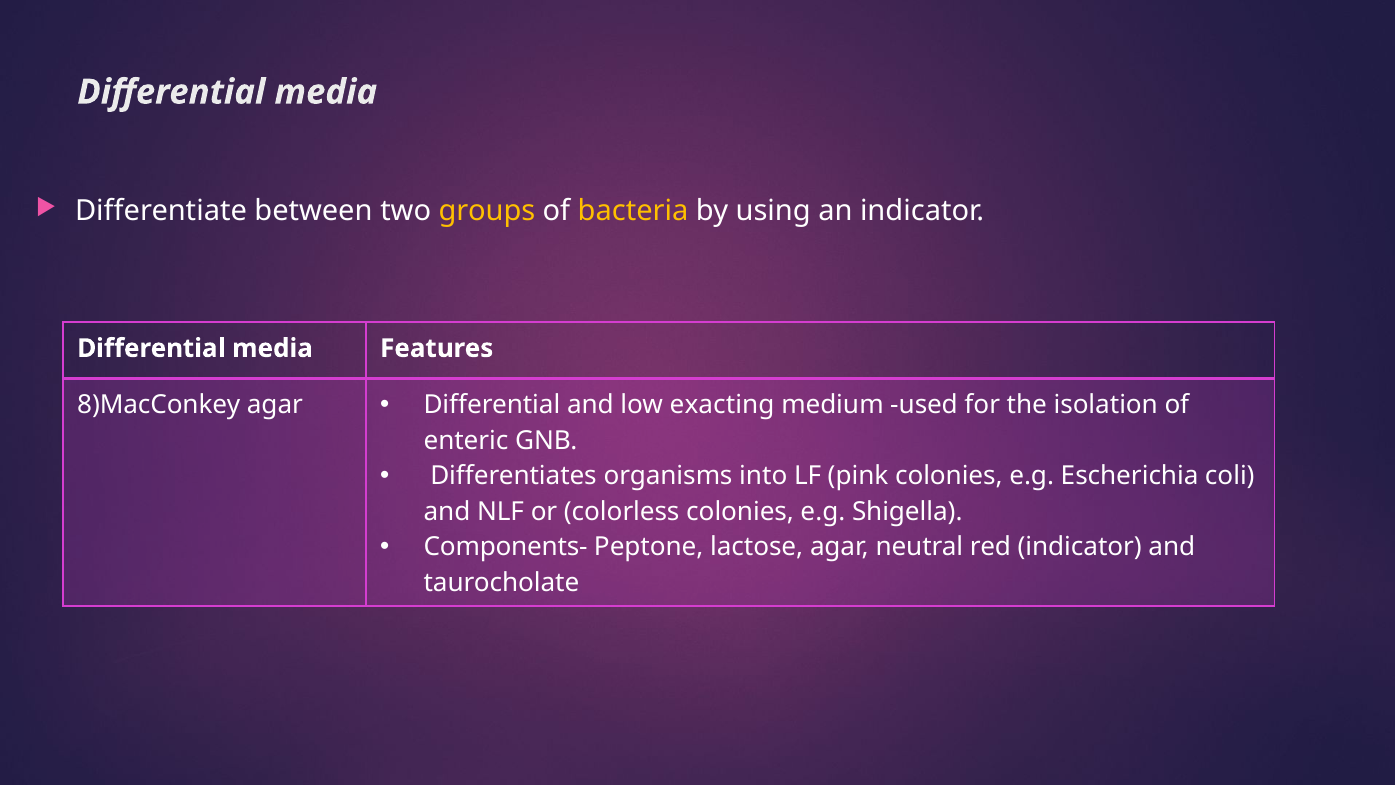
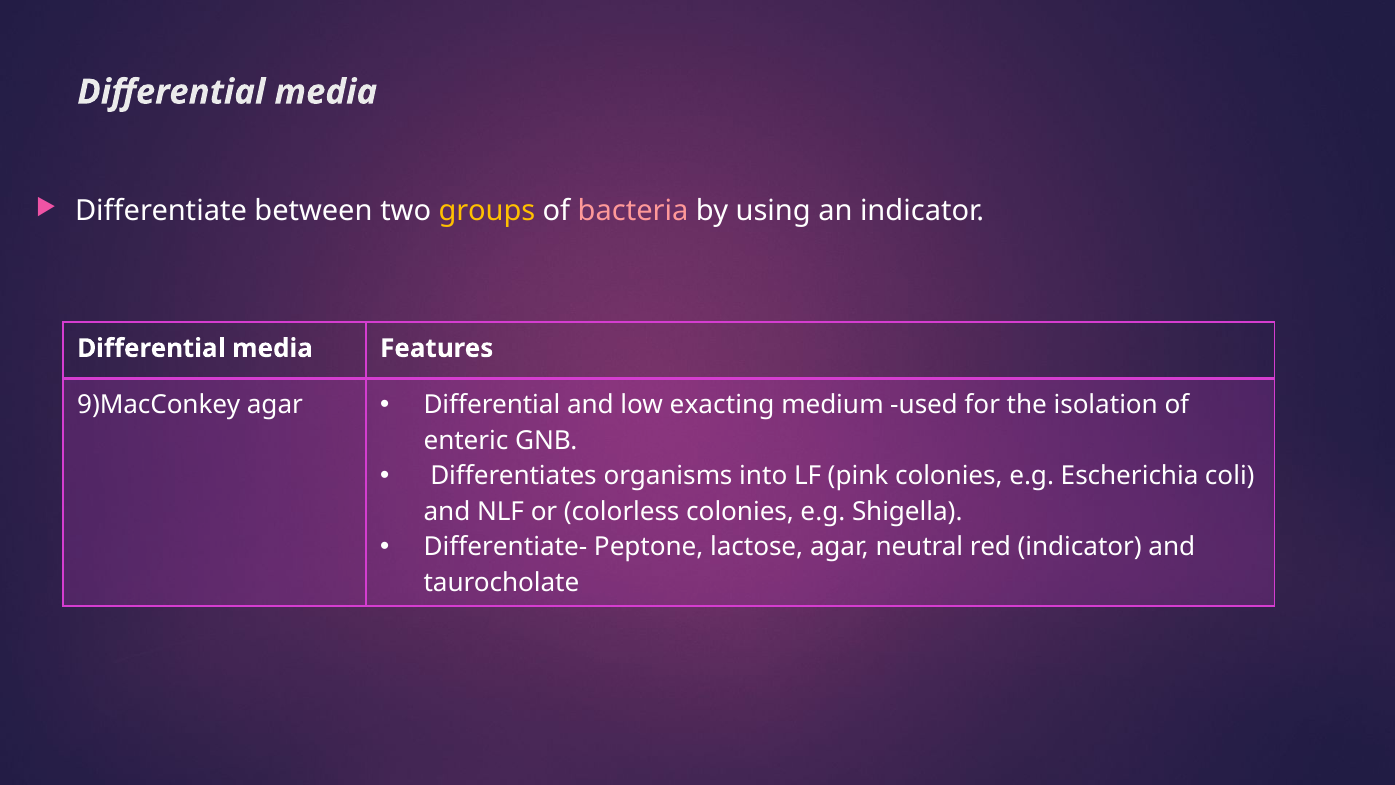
bacteria colour: yellow -> pink (633, 211)
8)MacConkey: 8)MacConkey -> 9)MacConkey (159, 405)
Components-: Components- -> Differentiate- (505, 547)
